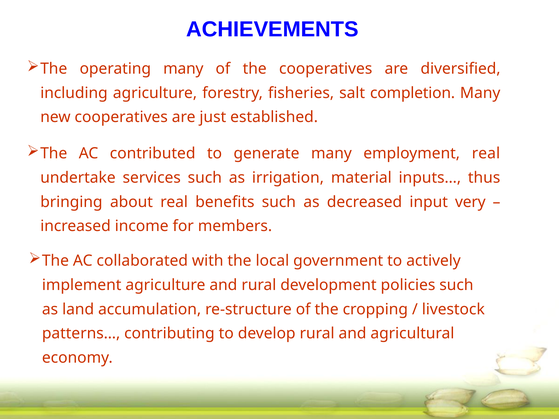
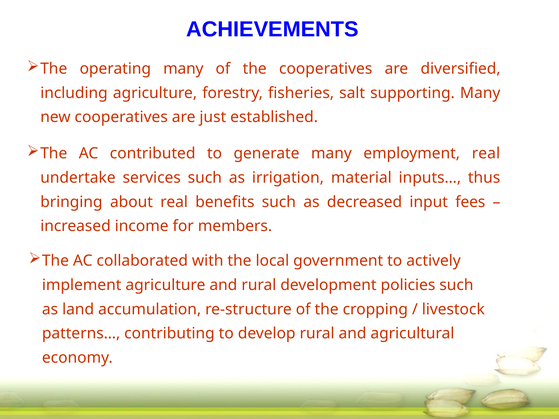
completion: completion -> supporting (412, 93)
very: very -> fees (470, 202)
